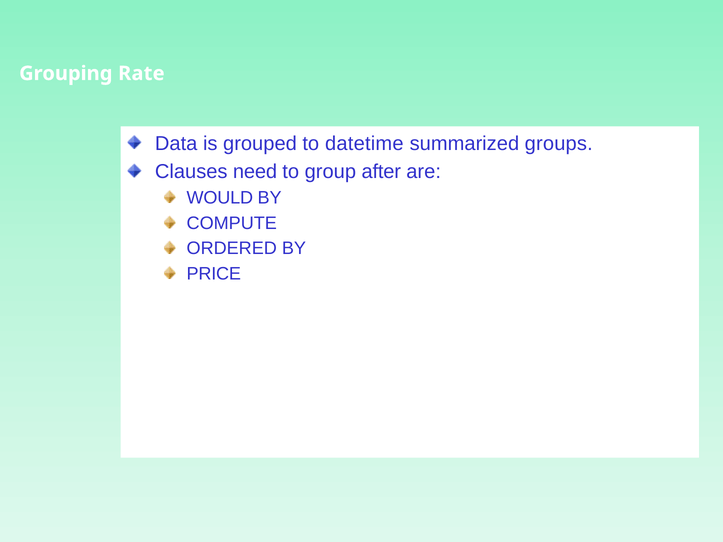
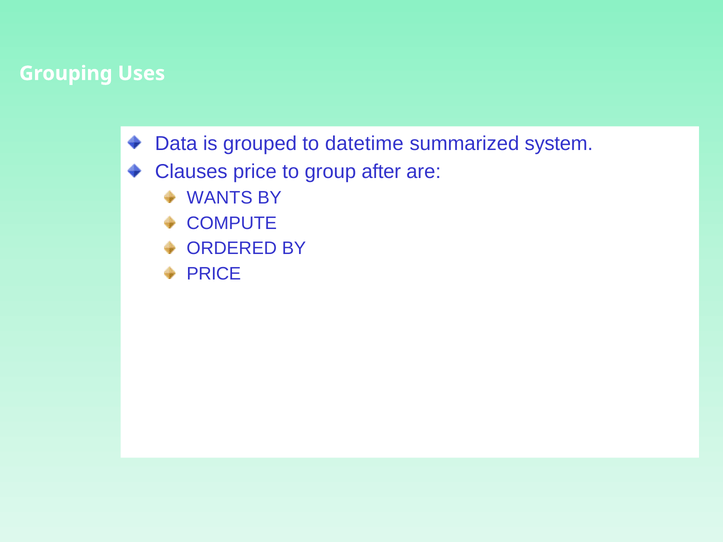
Rate: Rate -> Uses (141, 73)
groups: groups -> system (559, 143)
Clauses need: need -> price (255, 172)
WOULD: WOULD -> WANTS (220, 198)
